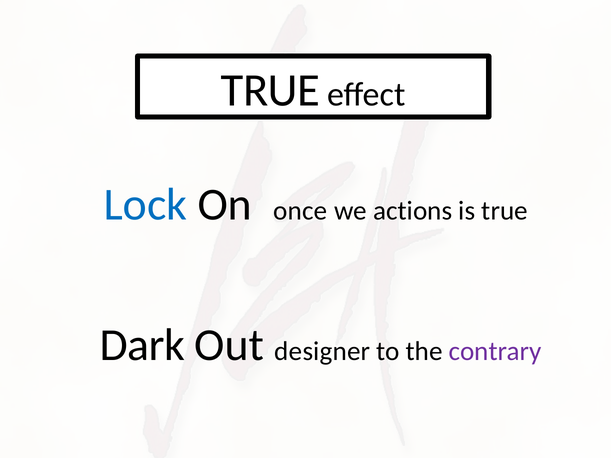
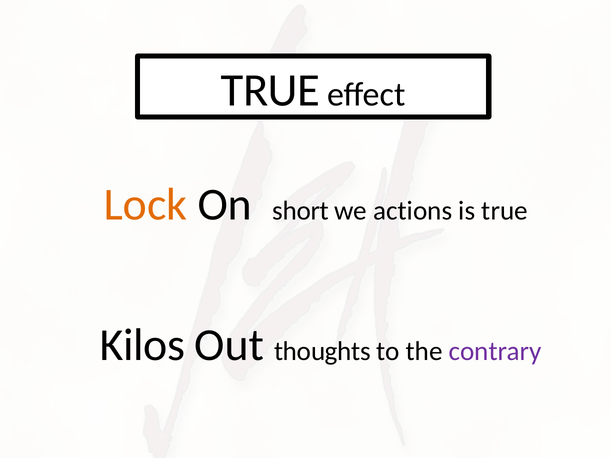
Lock colour: blue -> orange (145, 205)
once: once -> short (301, 211)
Dark: Dark -> Kilos (142, 345)
designer: designer -> thoughts (323, 351)
